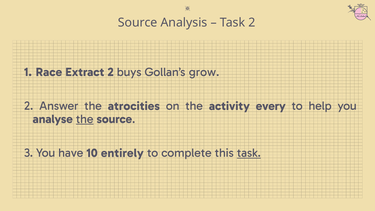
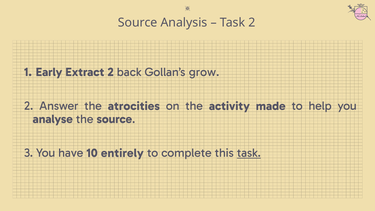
Race: Race -> Early (49, 72)
buys: buys -> back (129, 72)
every: every -> made (271, 106)
the underline: present -> none (85, 119)
